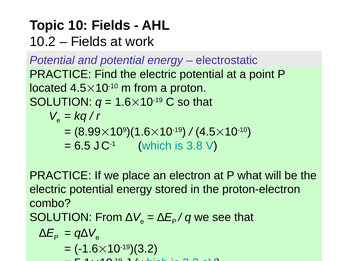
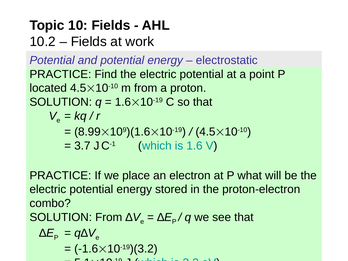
6.5: 6.5 -> 3.7 (82, 146)
is 3.8: 3.8 -> 1.6 (194, 146)
